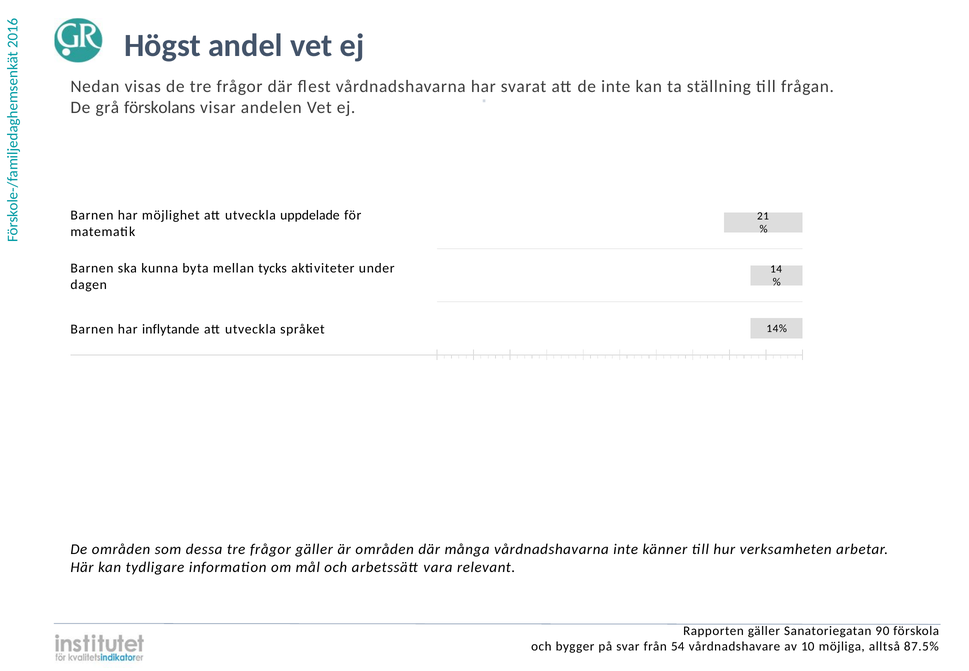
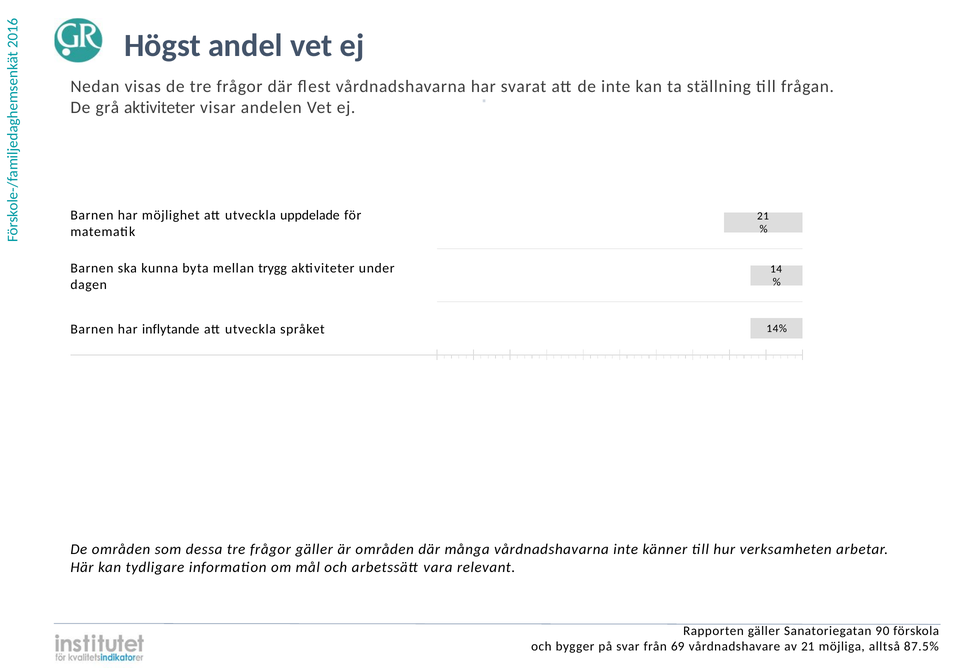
grå förskolans: förskolans -> aktiviteter (160, 107)
tycks: tycks -> trygg (273, 268)
54: 54 -> 69 (678, 646)
av 10: 10 -> 21 (808, 646)
